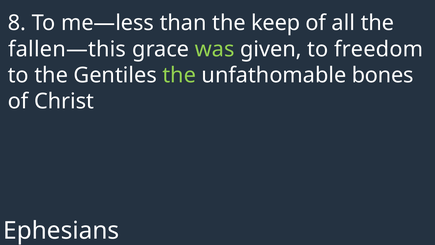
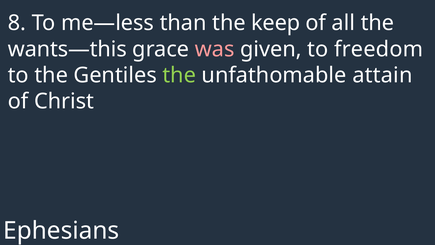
fallen—this: fallen—this -> wants—this (67, 49)
was colour: light green -> pink (215, 49)
bones: bones -> attain (382, 75)
